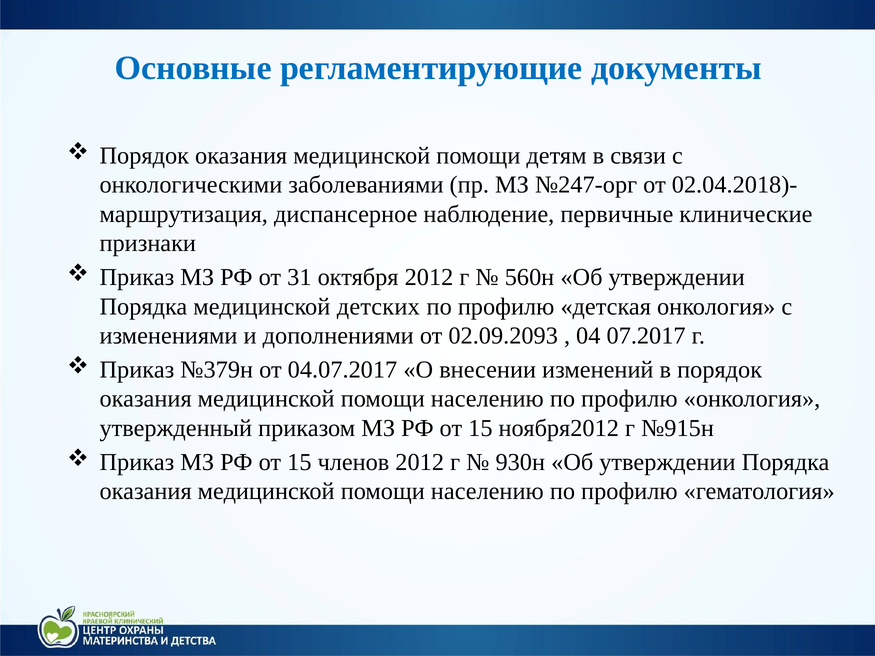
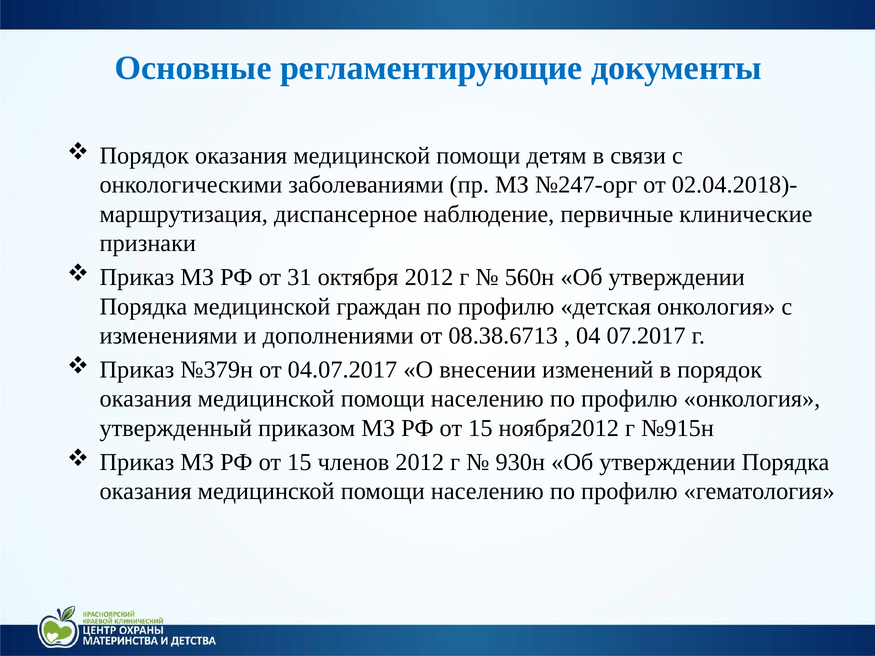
детских: детских -> граждан (379, 307)
02.09.2093: 02.09.2093 -> 08.38.6713 (503, 336)
